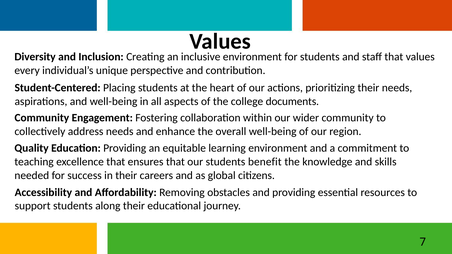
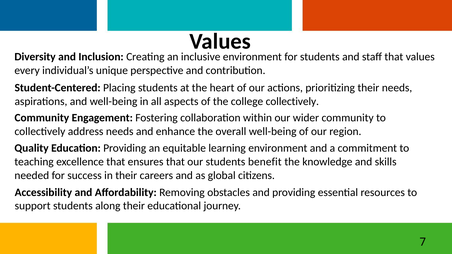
college documents: documents -> collectively (292, 101)
